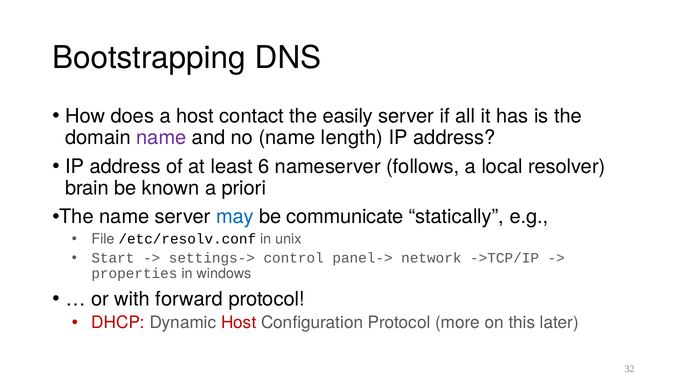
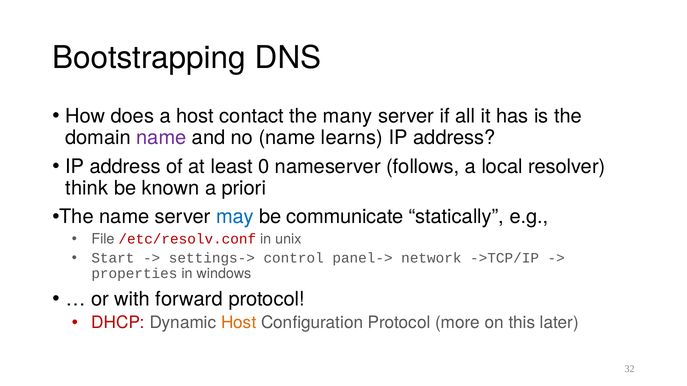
easily: easily -> many (348, 116)
length: length -> learns (352, 138)
6: 6 -> 0 (264, 167)
brain: brain -> think (87, 188)
/etc/resolv.conf colour: black -> red (187, 239)
Host colour: red -> orange (239, 323)
